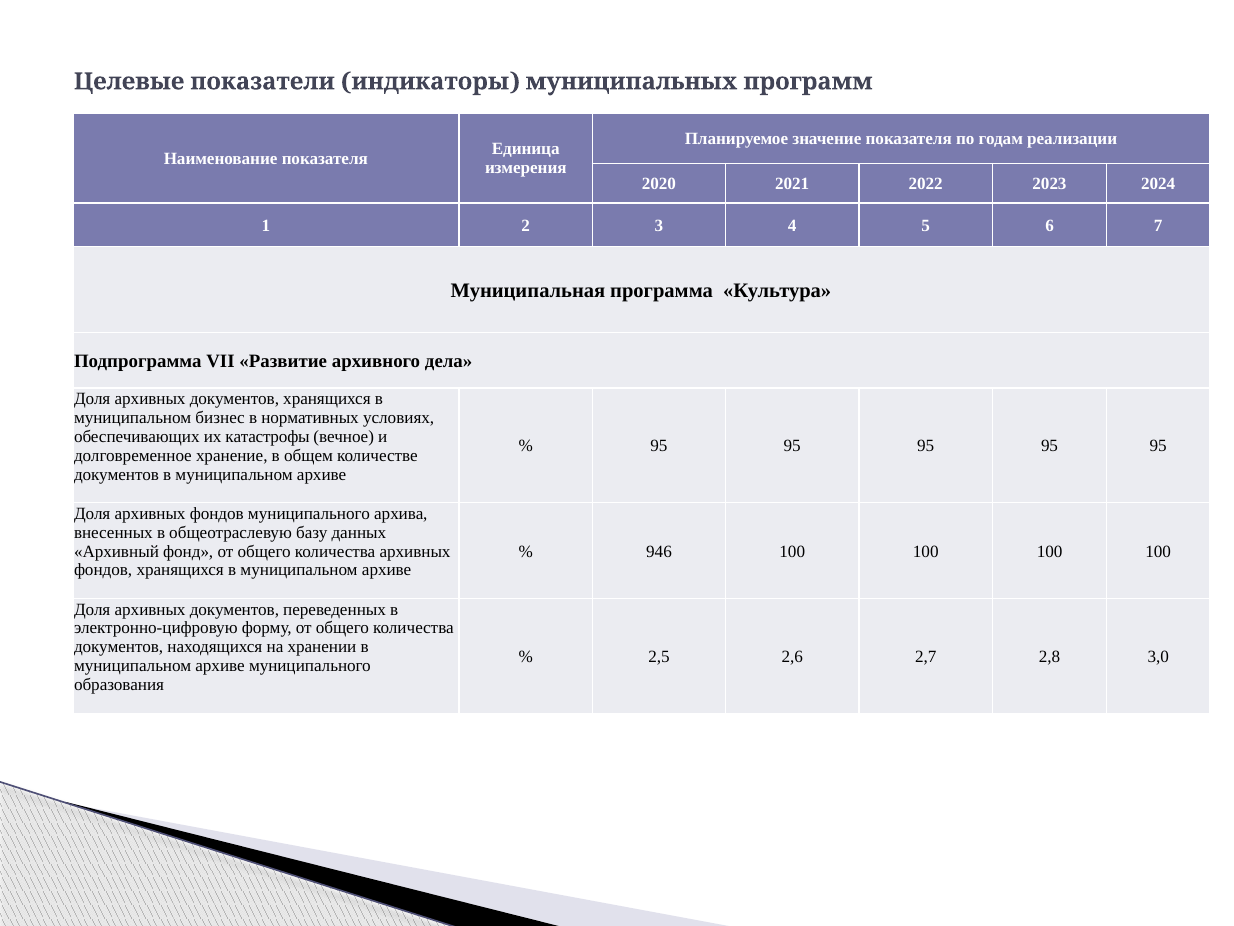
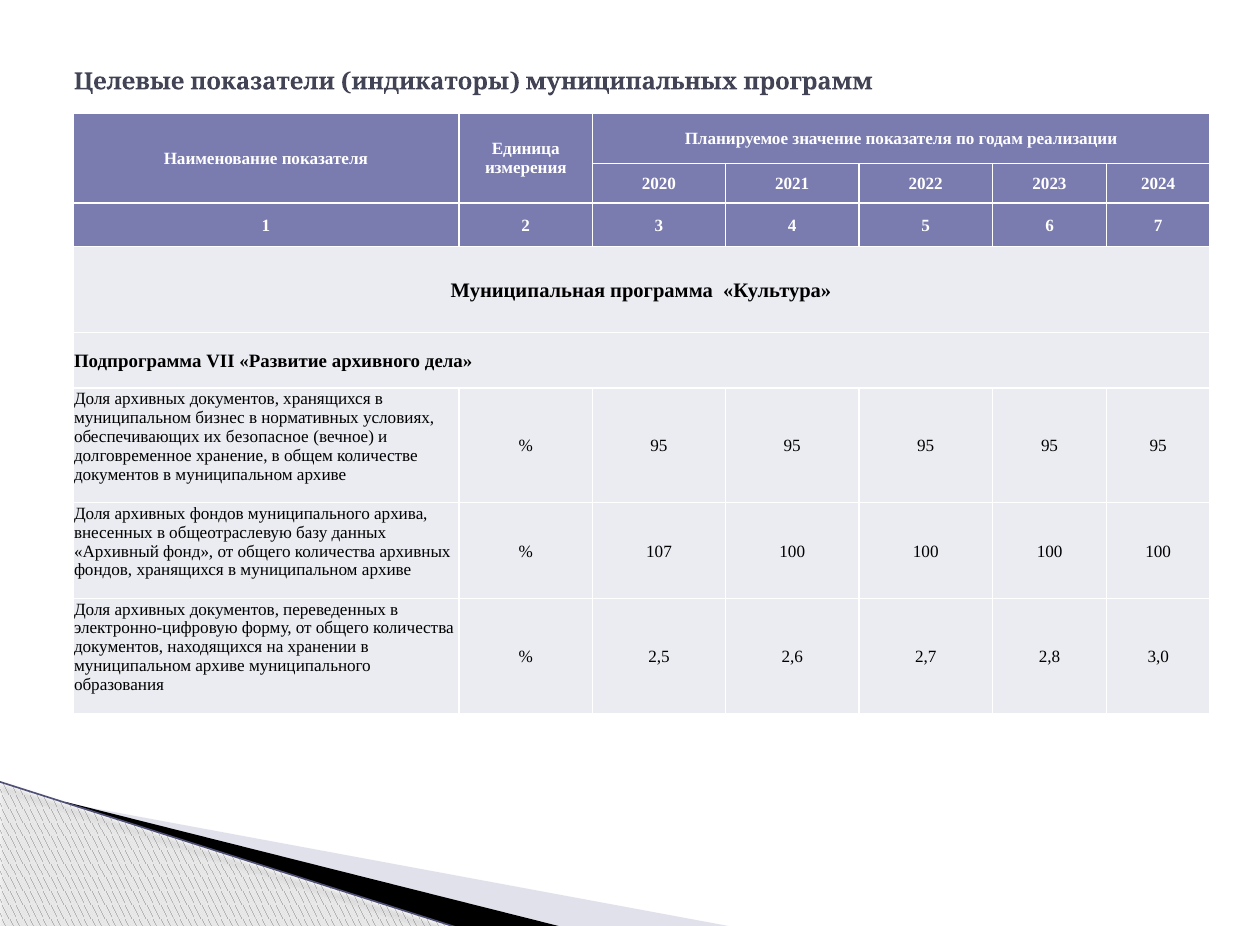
катастрофы: катастрофы -> безопасное (267, 436)
946: 946 -> 107 (659, 551)
